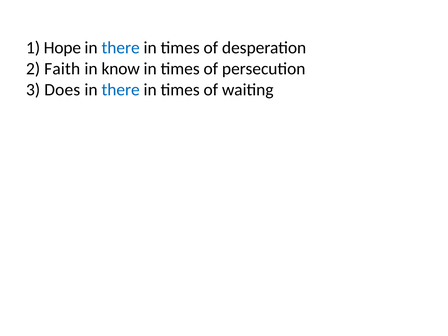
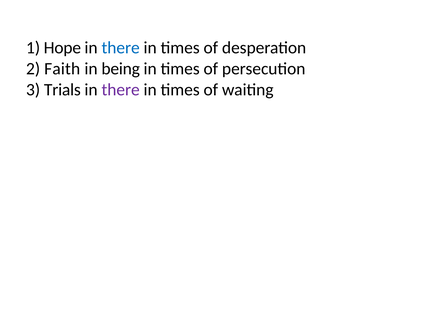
know: know -> being (121, 69)
Does: Does -> Trials (62, 90)
there colour: blue -> purple (121, 90)
